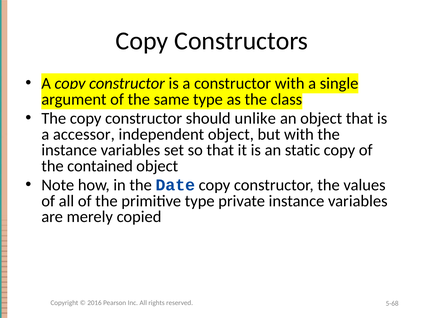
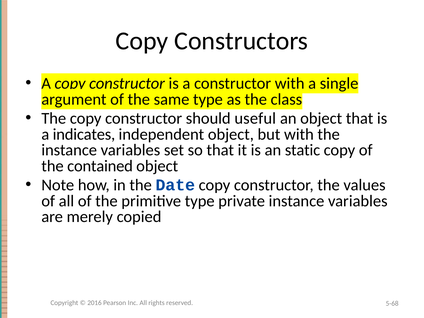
unlike: unlike -> useful (255, 119)
accessor: accessor -> indicates (84, 134)
